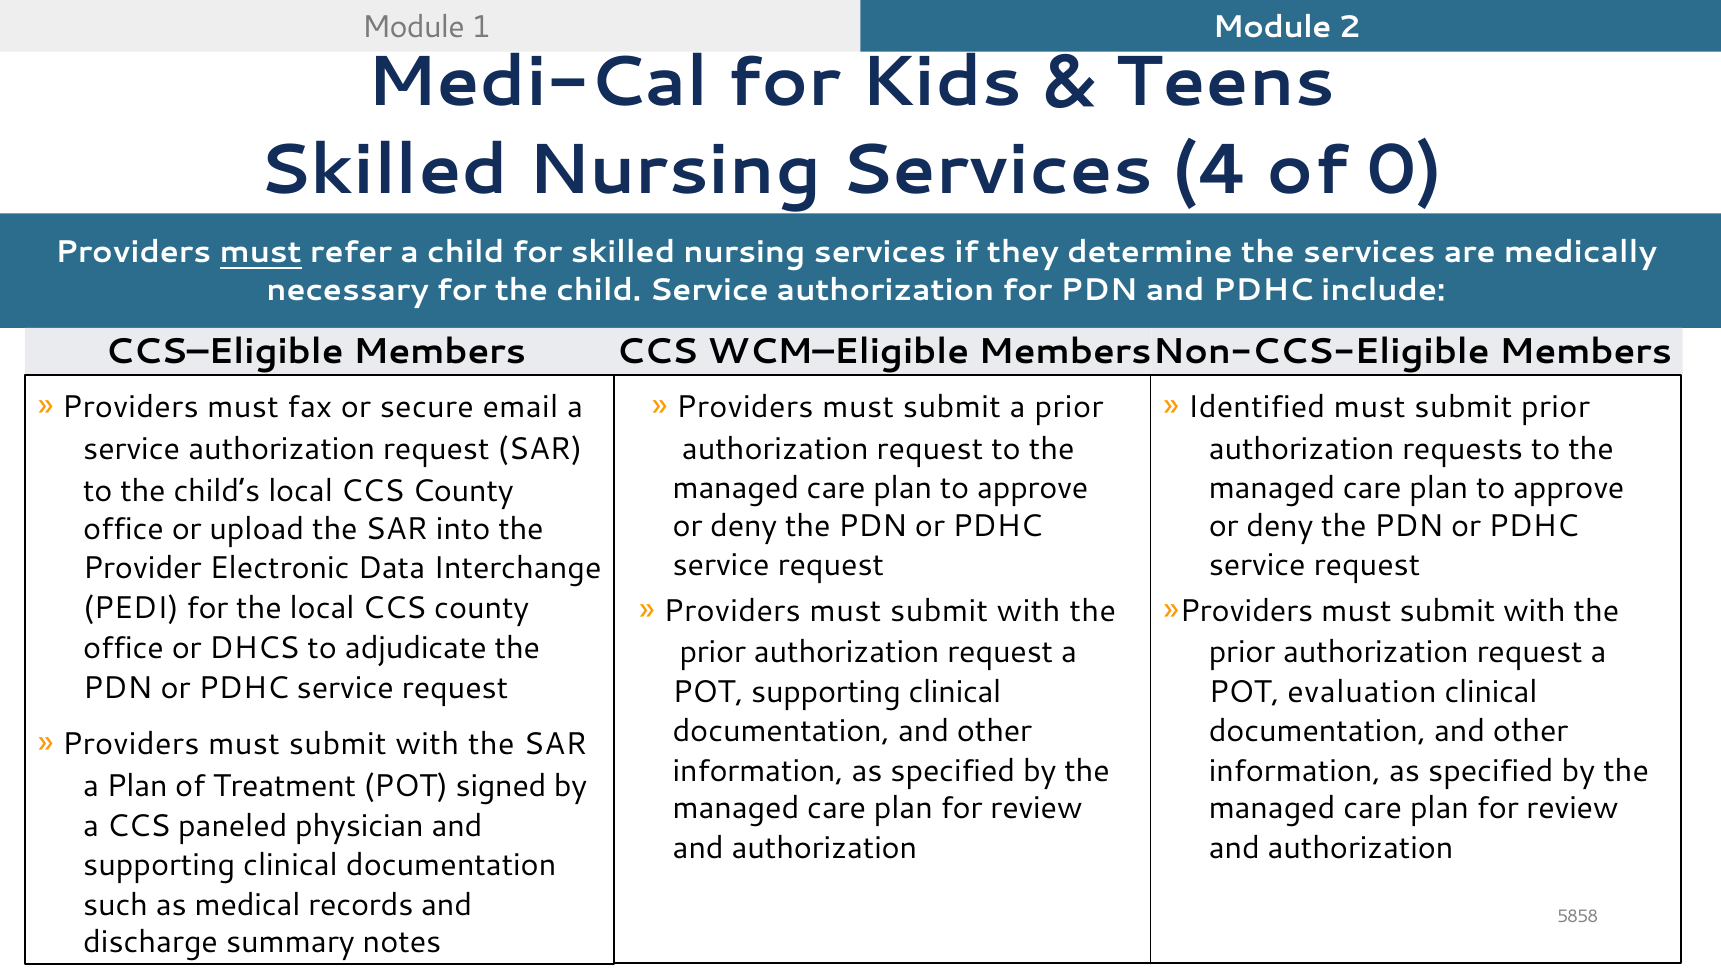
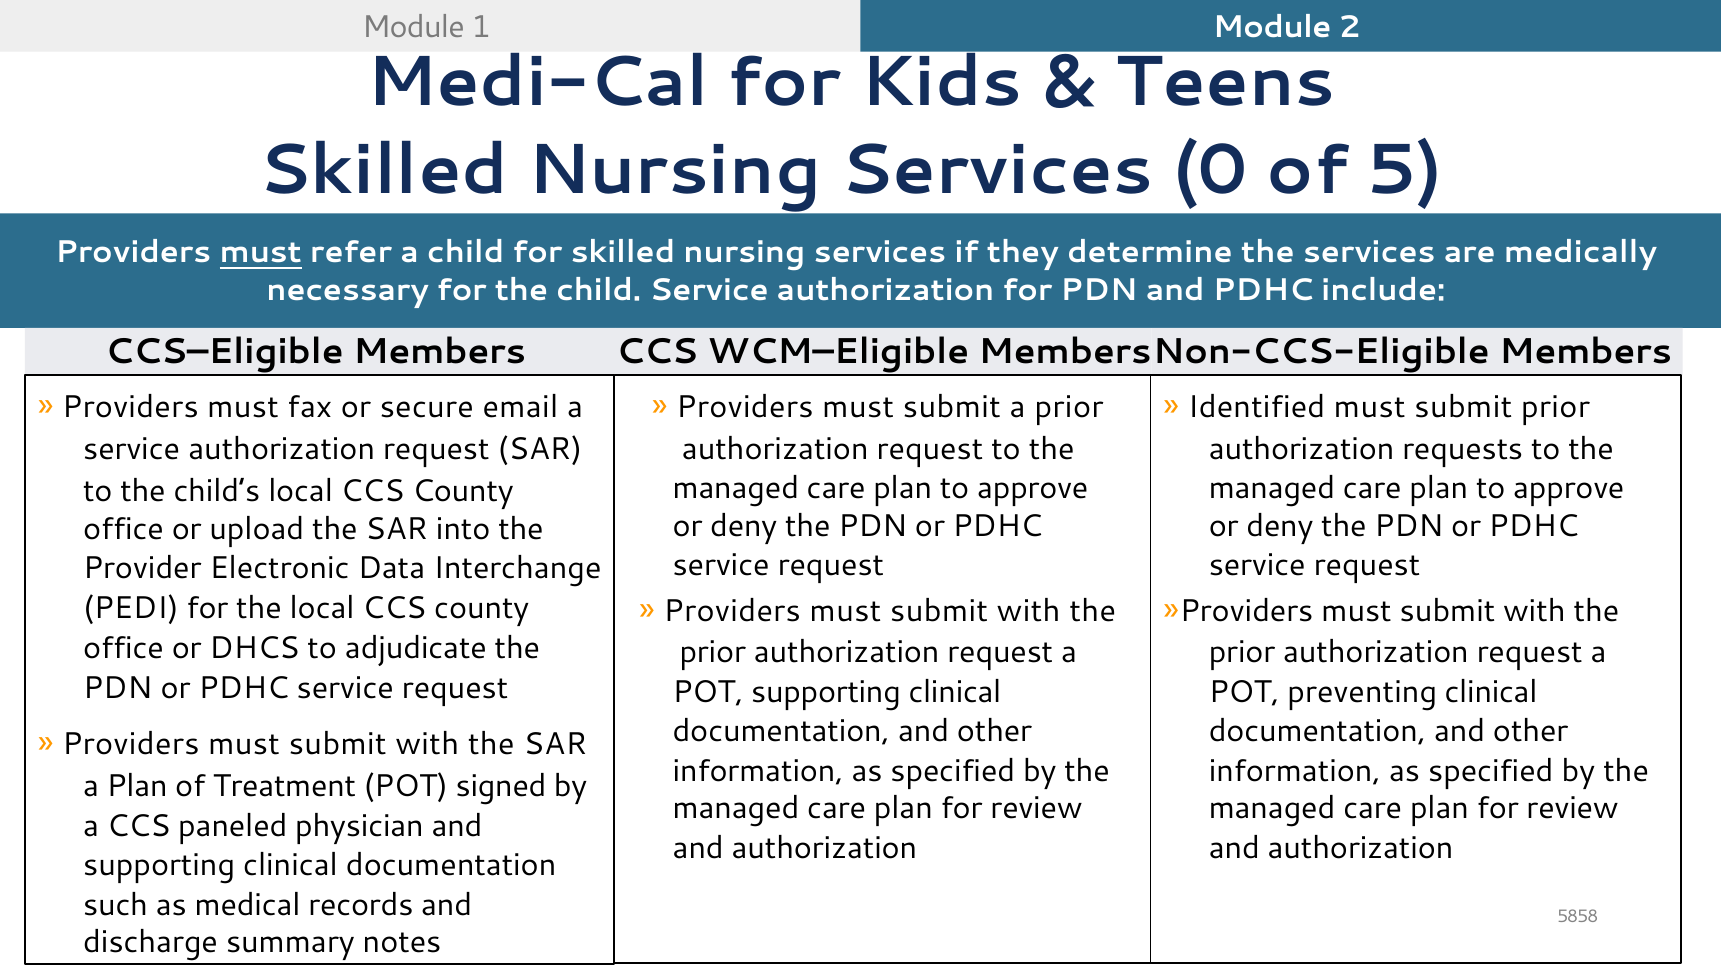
4: 4 -> 0 (1210, 170)
0: 0 -> 5 (1405, 170)
evaluation: evaluation -> preventing (1362, 692)
